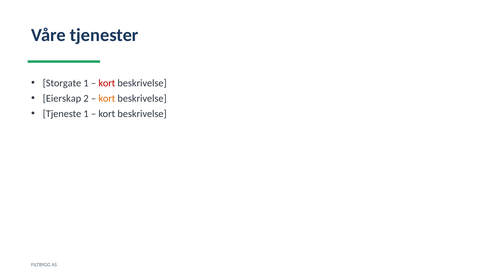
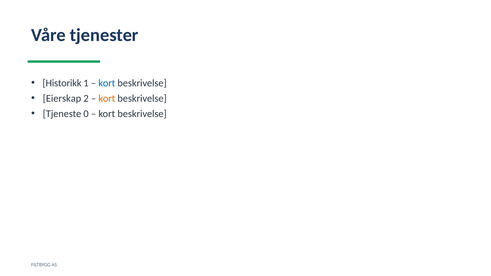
Storgate: Storgate -> Historikk (62, 83)
kort colour: red -> blue (107, 83)
Tjeneste 1: 1 -> 0 (86, 114)
